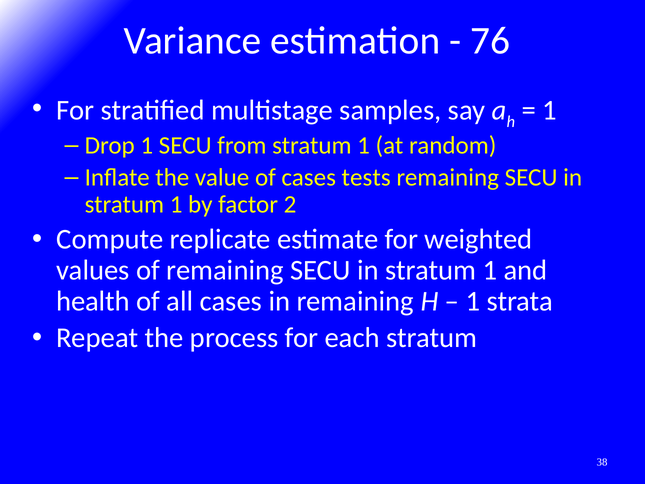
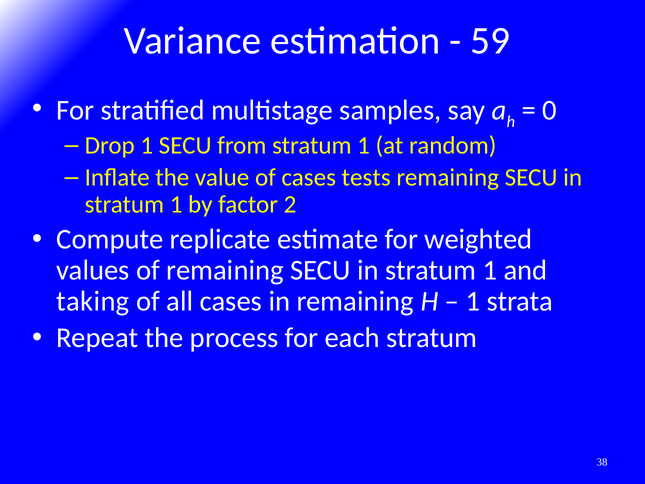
76: 76 -> 59 (490, 41)
1: 1 -> 0 (550, 110)
health: health -> taking (93, 301)
